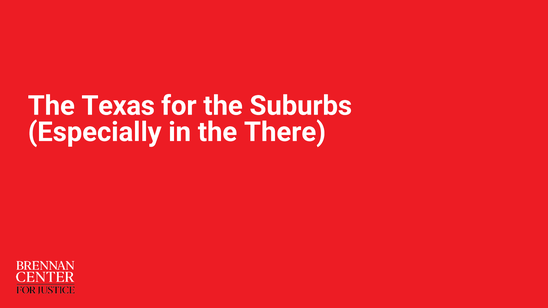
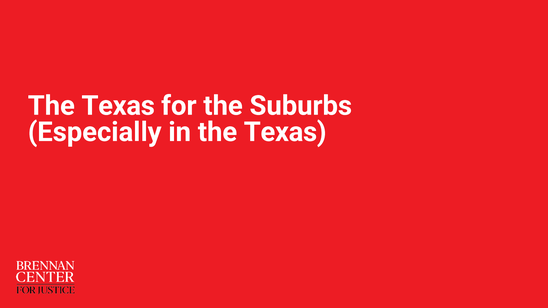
in the There: There -> Texas (285, 132)
